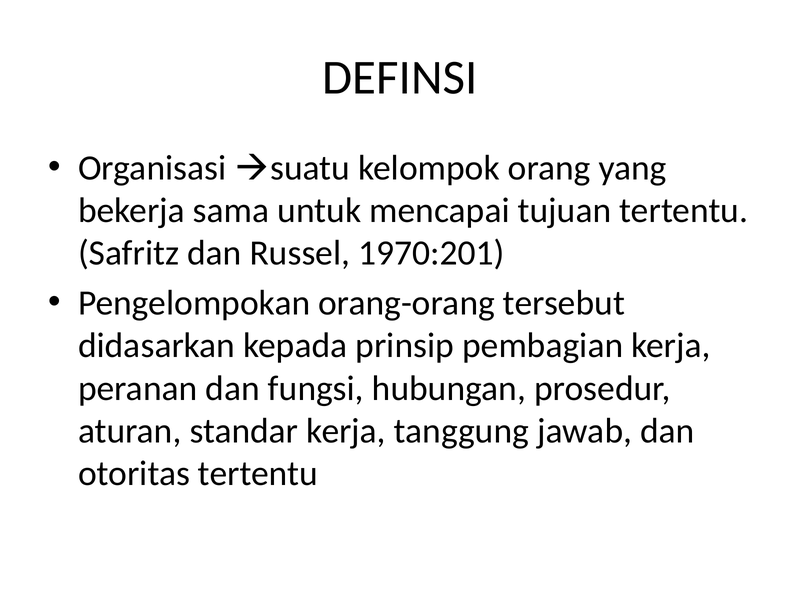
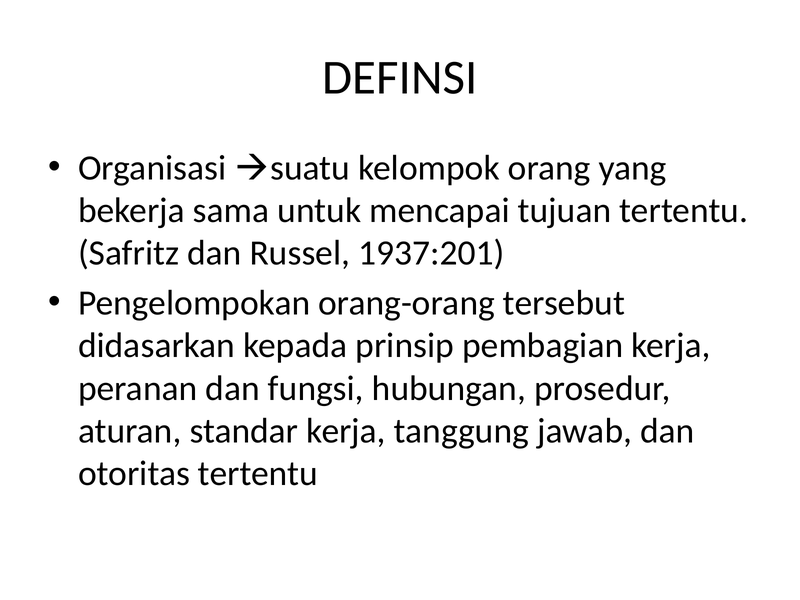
1970:201: 1970:201 -> 1937:201 (432, 253)
